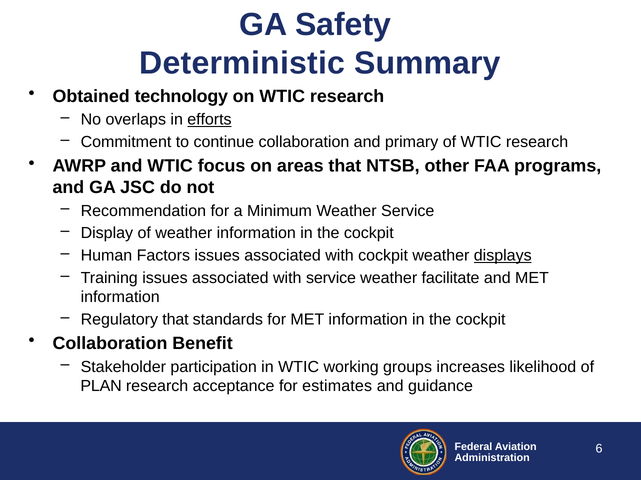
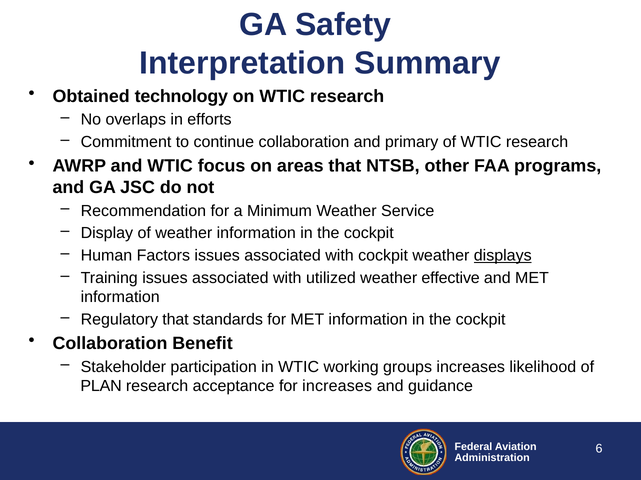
Deterministic: Deterministic -> Interpretation (242, 63)
efforts underline: present -> none (209, 120)
with service: service -> utilized (331, 278)
facilitate: facilitate -> effective (451, 278)
for estimates: estimates -> increases (337, 387)
